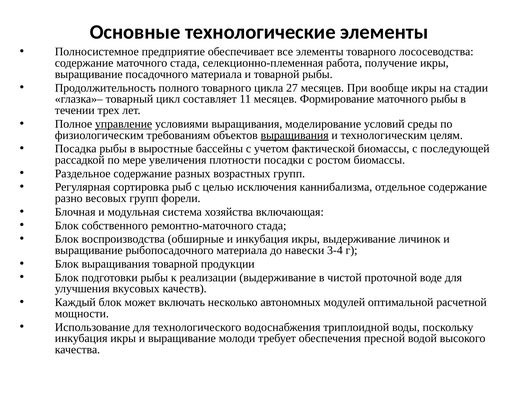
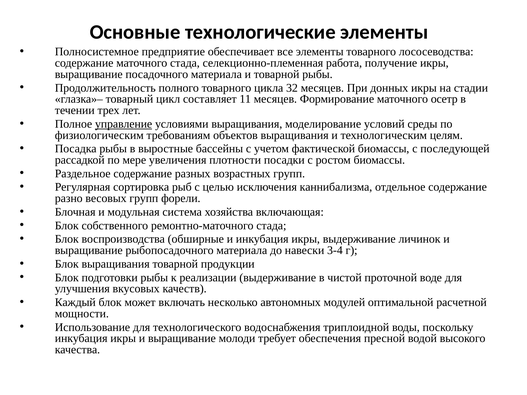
27: 27 -> 32 (292, 88)
вообще: вообще -> донных (389, 88)
маточного рыбы: рыбы -> осетр (444, 99)
выращивания underline: present -> none (295, 135)
